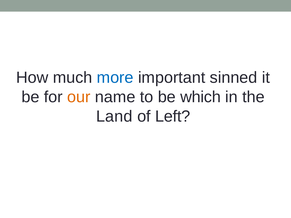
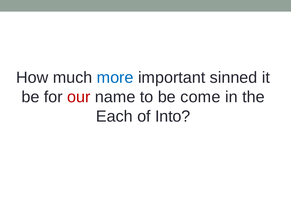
our colour: orange -> red (79, 97)
which: which -> come (200, 97)
Land: Land -> Each (114, 117)
Left: Left -> Into (173, 117)
